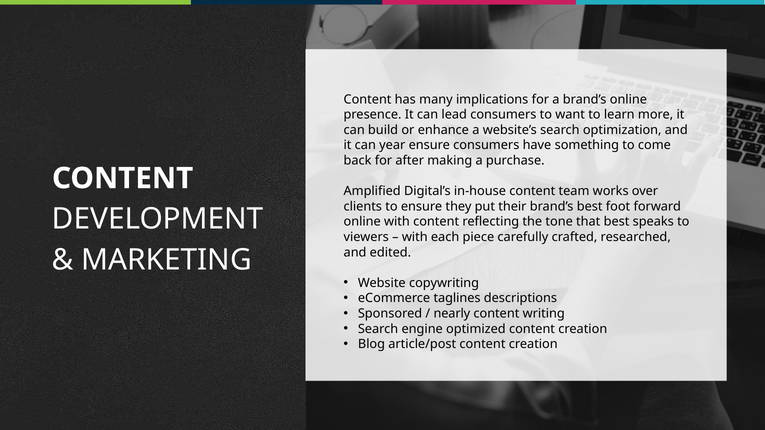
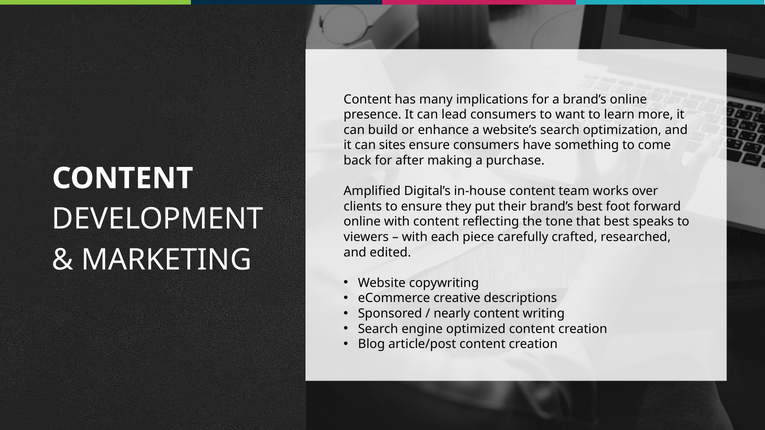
year: year -> sites (392, 145)
taglines: taglines -> creative (457, 298)
